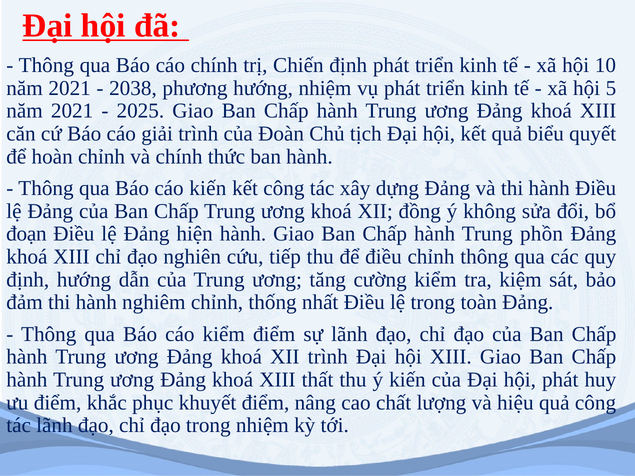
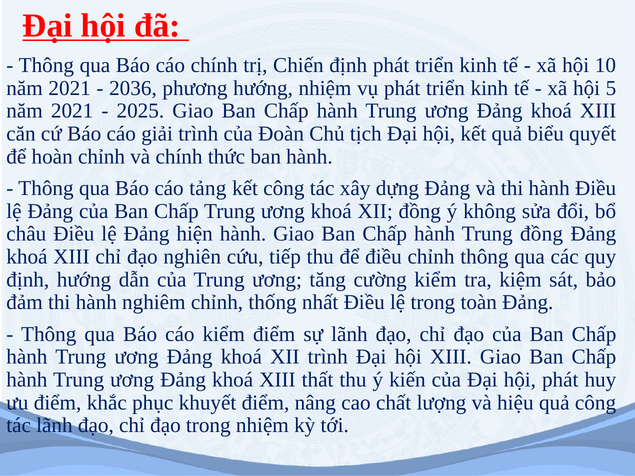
2038: 2038 -> 2036 (133, 88)
cáo kiến: kiến -> tảng (208, 188)
đoạn: đoạn -> châu (26, 234)
Trung phồn: phồn -> đồng (542, 234)
